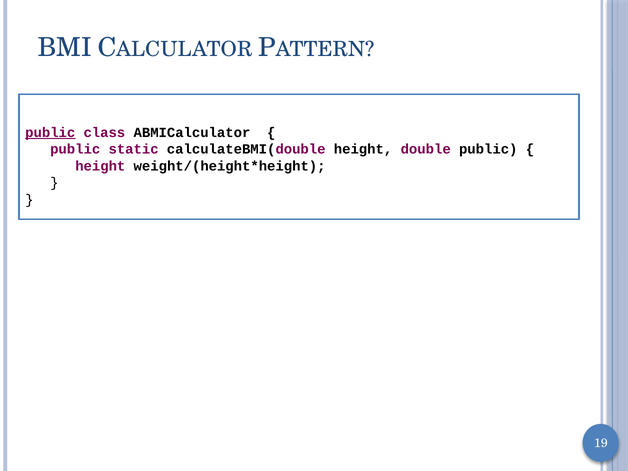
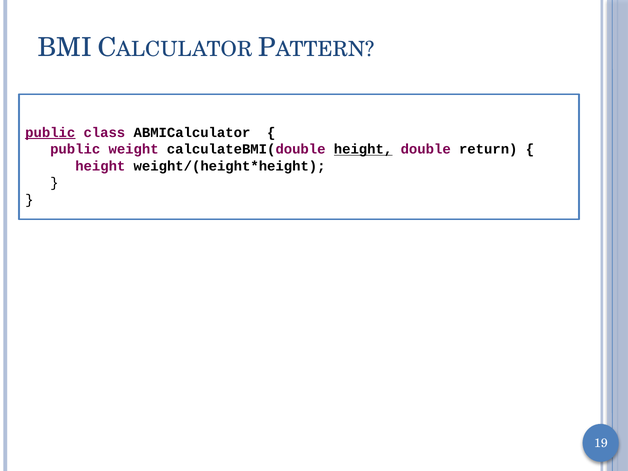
static: static -> weight (134, 149)
height underline: none -> present (363, 149)
double public: public -> return (488, 149)
